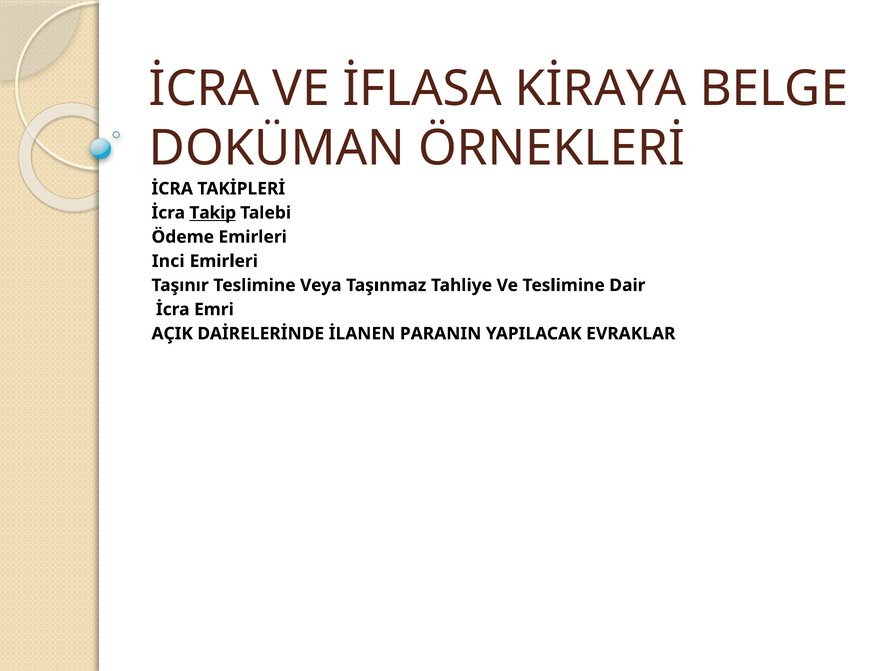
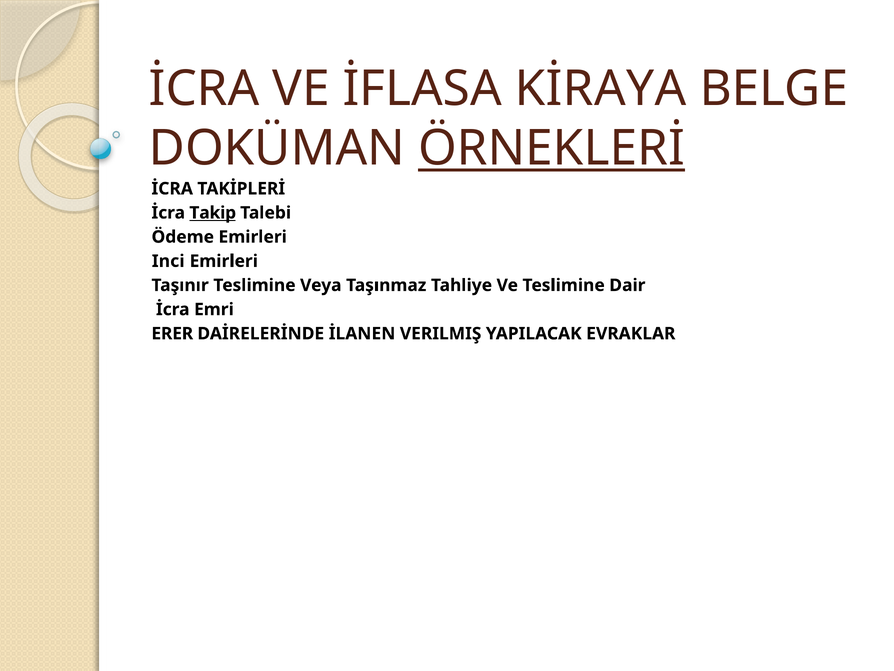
ÖRNEKLERİ underline: none -> present (551, 148)
AÇIK: AÇIK -> ERER (172, 333)
PARANIN: PARANIN -> VERILMIŞ (441, 333)
